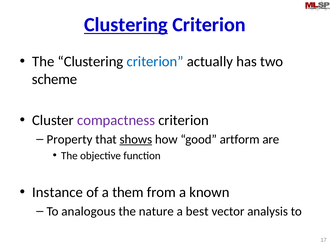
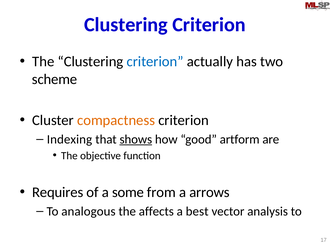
Clustering underline: present -> none (126, 25)
compactness colour: purple -> orange (116, 120)
Property: Property -> Indexing (69, 139)
Instance: Instance -> Requires (58, 192)
them: them -> some (128, 192)
known: known -> arrows (209, 192)
nature: nature -> affects (156, 211)
